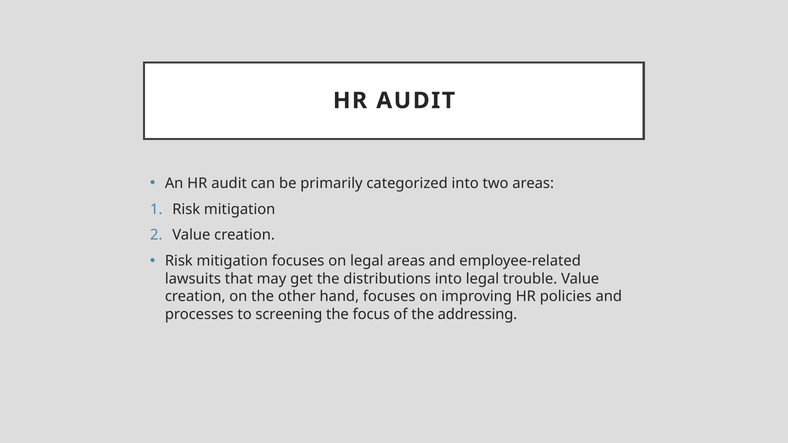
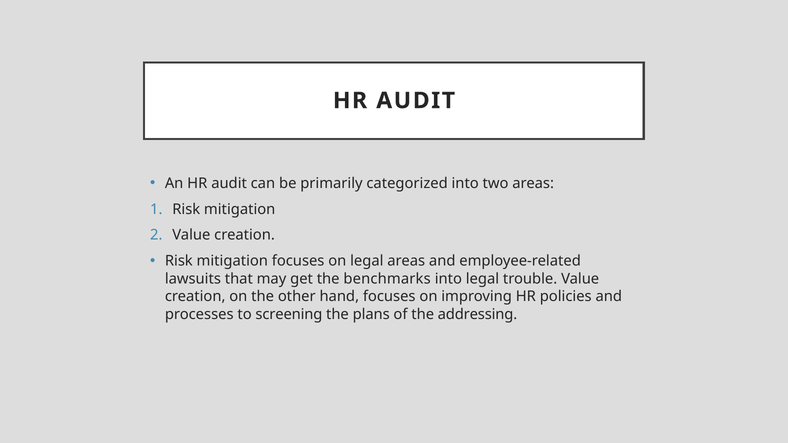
distributions: distributions -> benchmarks (387, 279)
focus: focus -> plans (371, 314)
